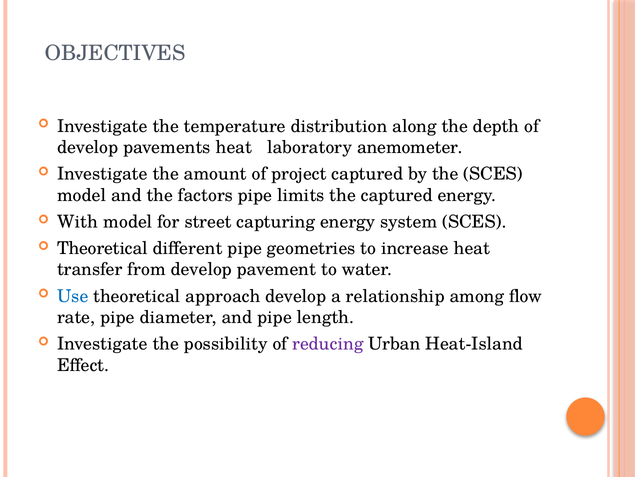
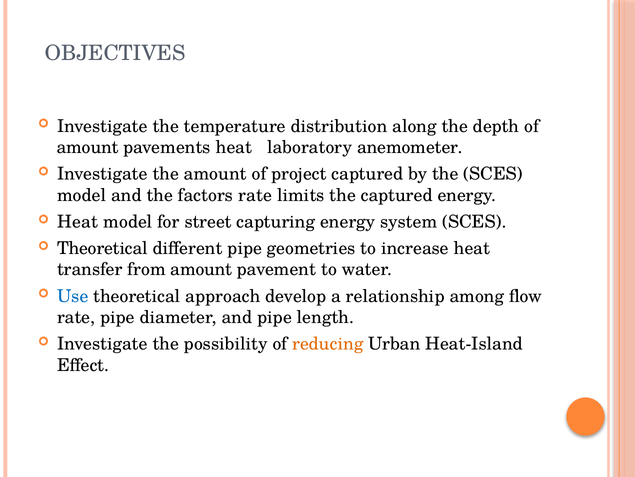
develop: develop -> amount (88, 147)
factors pipe: pipe -> rate (255, 195)
With: With -> Heat (78, 222)
from develop: develop -> amount (201, 269)
reducing colour: purple -> orange (328, 343)
